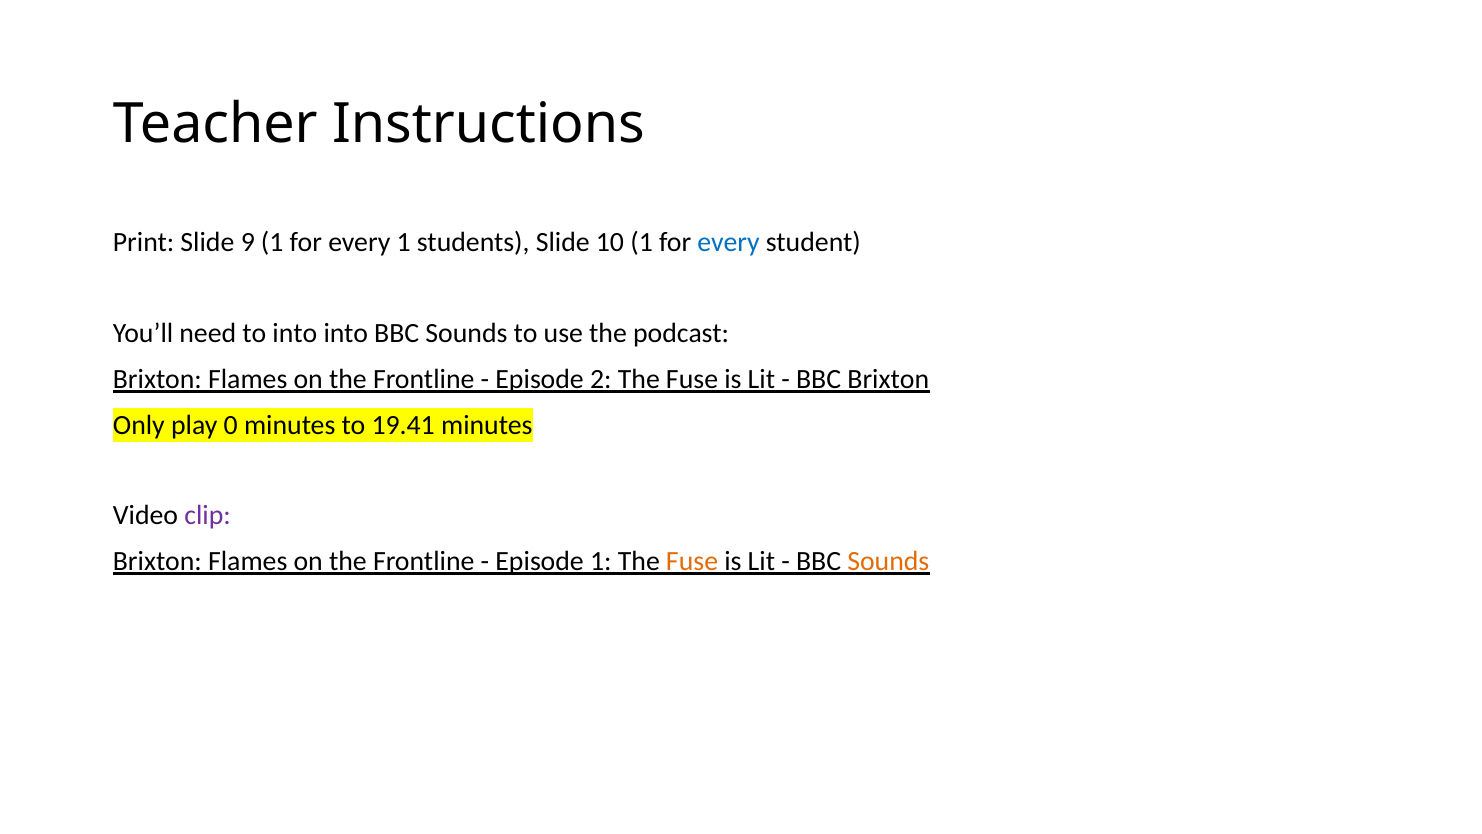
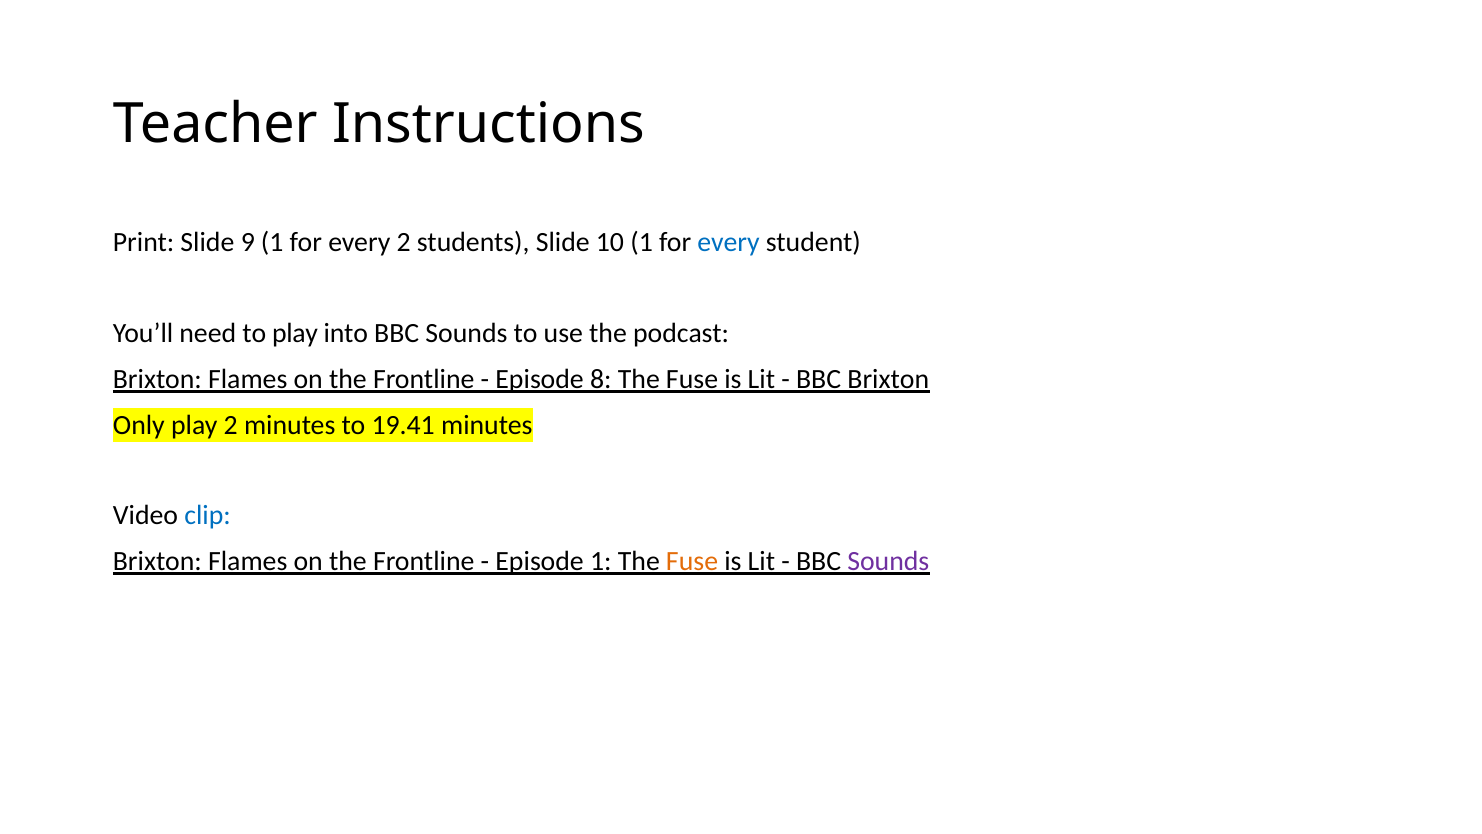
every 1: 1 -> 2 (404, 242)
to into: into -> play (295, 333)
2: 2 -> 8 (601, 379)
play 0: 0 -> 2 (231, 425)
clip colour: purple -> blue (208, 516)
Sounds colour: orange -> purple (888, 561)
